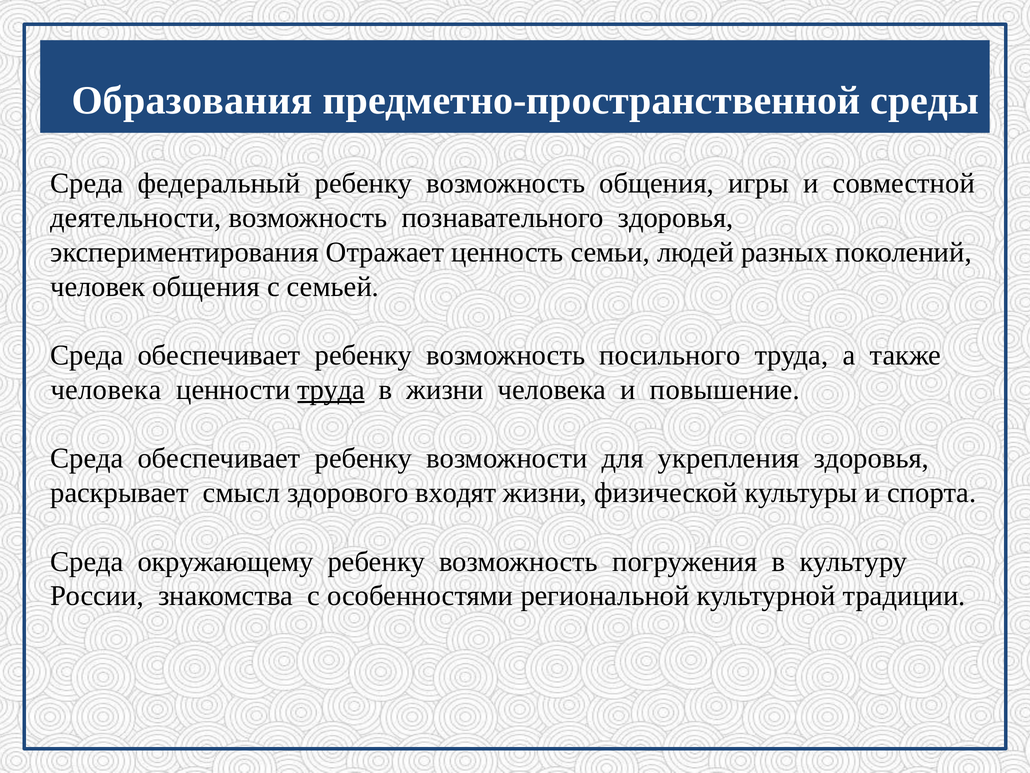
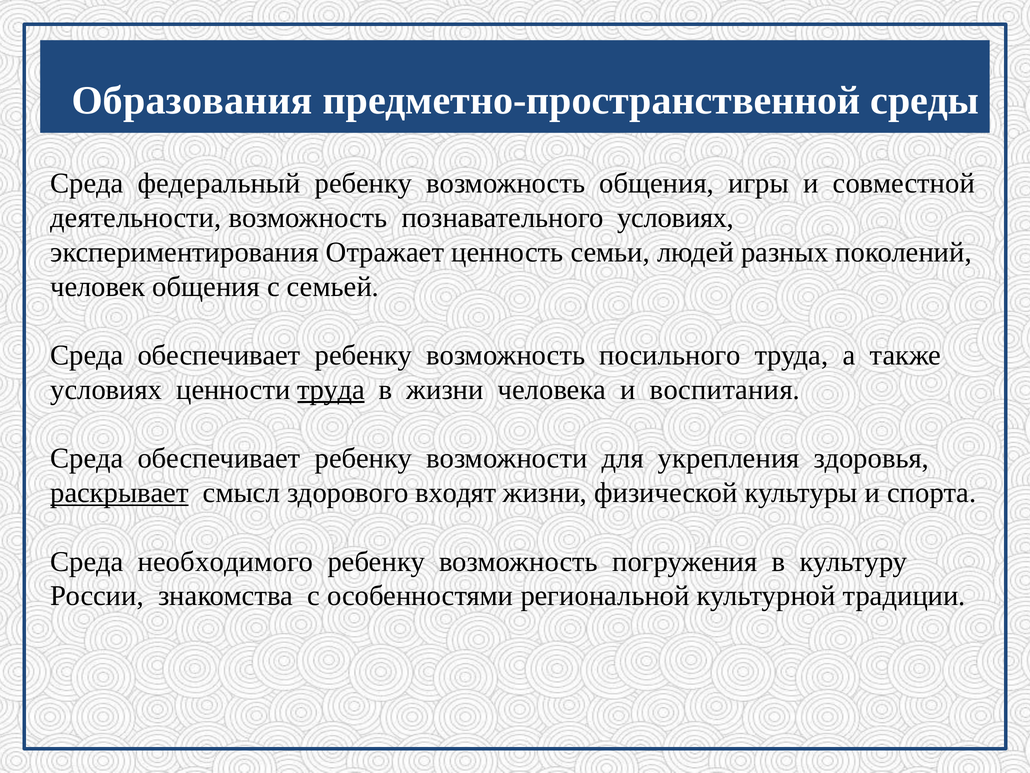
познавательного здоровья: здоровья -> условиях (676, 218)
человека: человека -> условиях (106, 389)
повышение: повышение -> воспитания (725, 389)
раскрывает underline: none -> present (119, 492)
окружающему: окружающему -> необходимого (225, 561)
